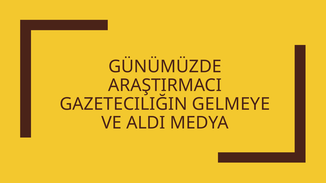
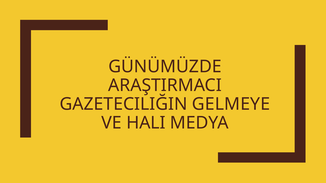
ALDI: ALDI -> HALI (146, 123)
